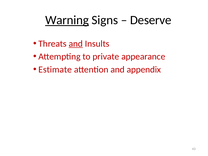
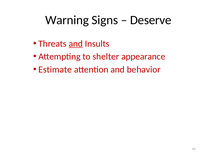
Warning underline: present -> none (67, 20)
private: private -> shelter (106, 57)
appendix: appendix -> behavior (144, 70)
